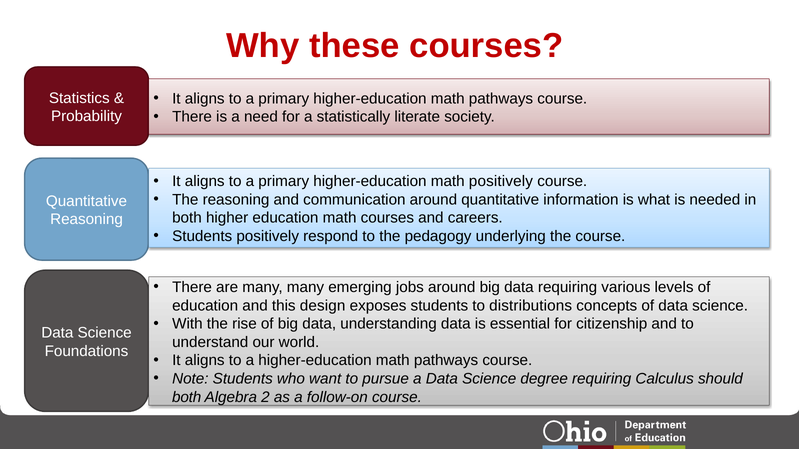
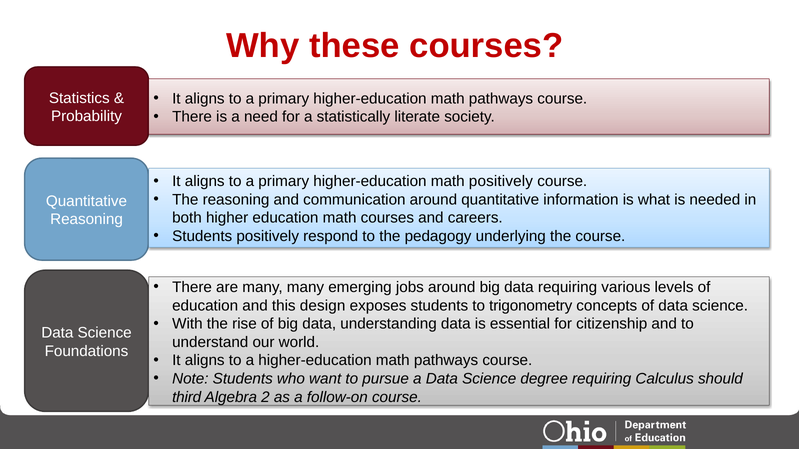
distributions: distributions -> trigonometry (531, 306)
both: both -> third (187, 397)
